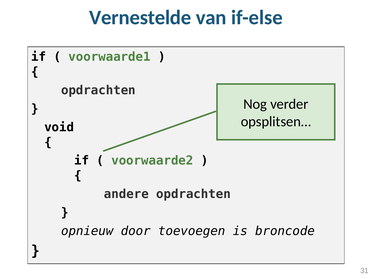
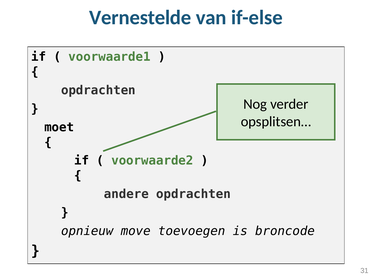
void: void -> moet (59, 127)
door: door -> move (136, 231)
